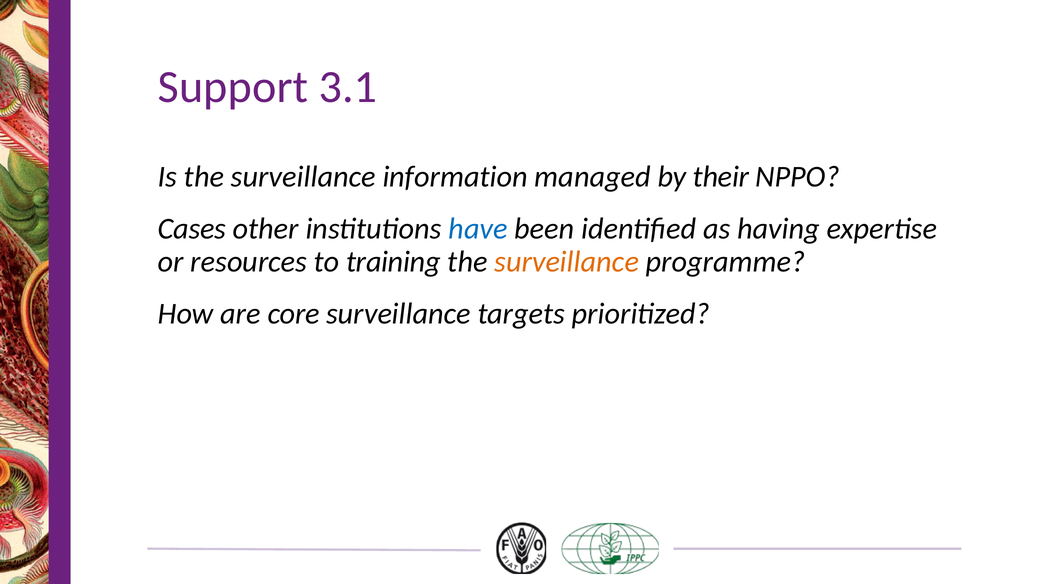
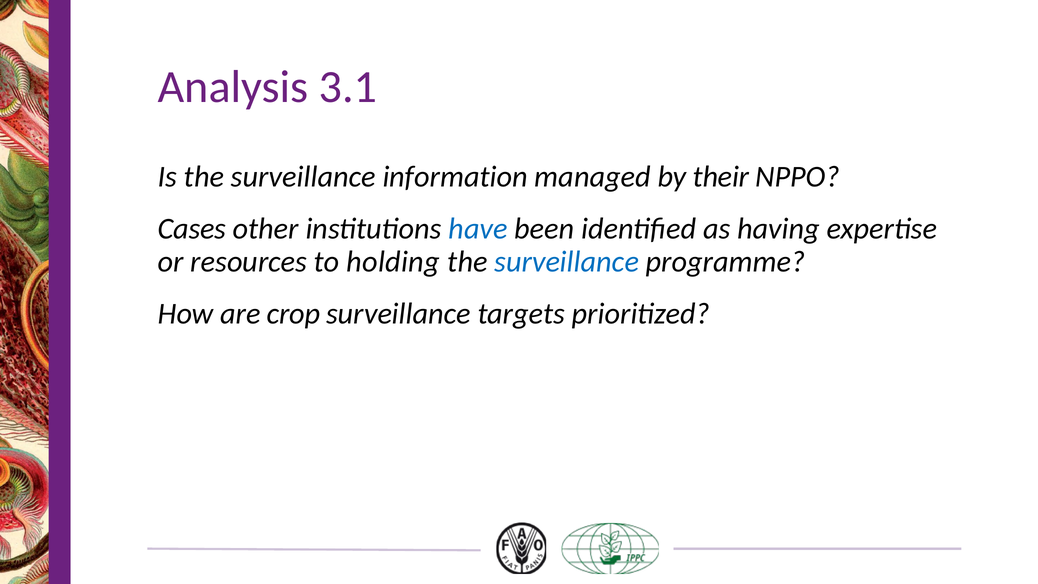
Support: Support -> Analysis (233, 87)
training: training -> holding (393, 262)
surveillance colour: orange -> blue (567, 262)
core: core -> crop (294, 314)
